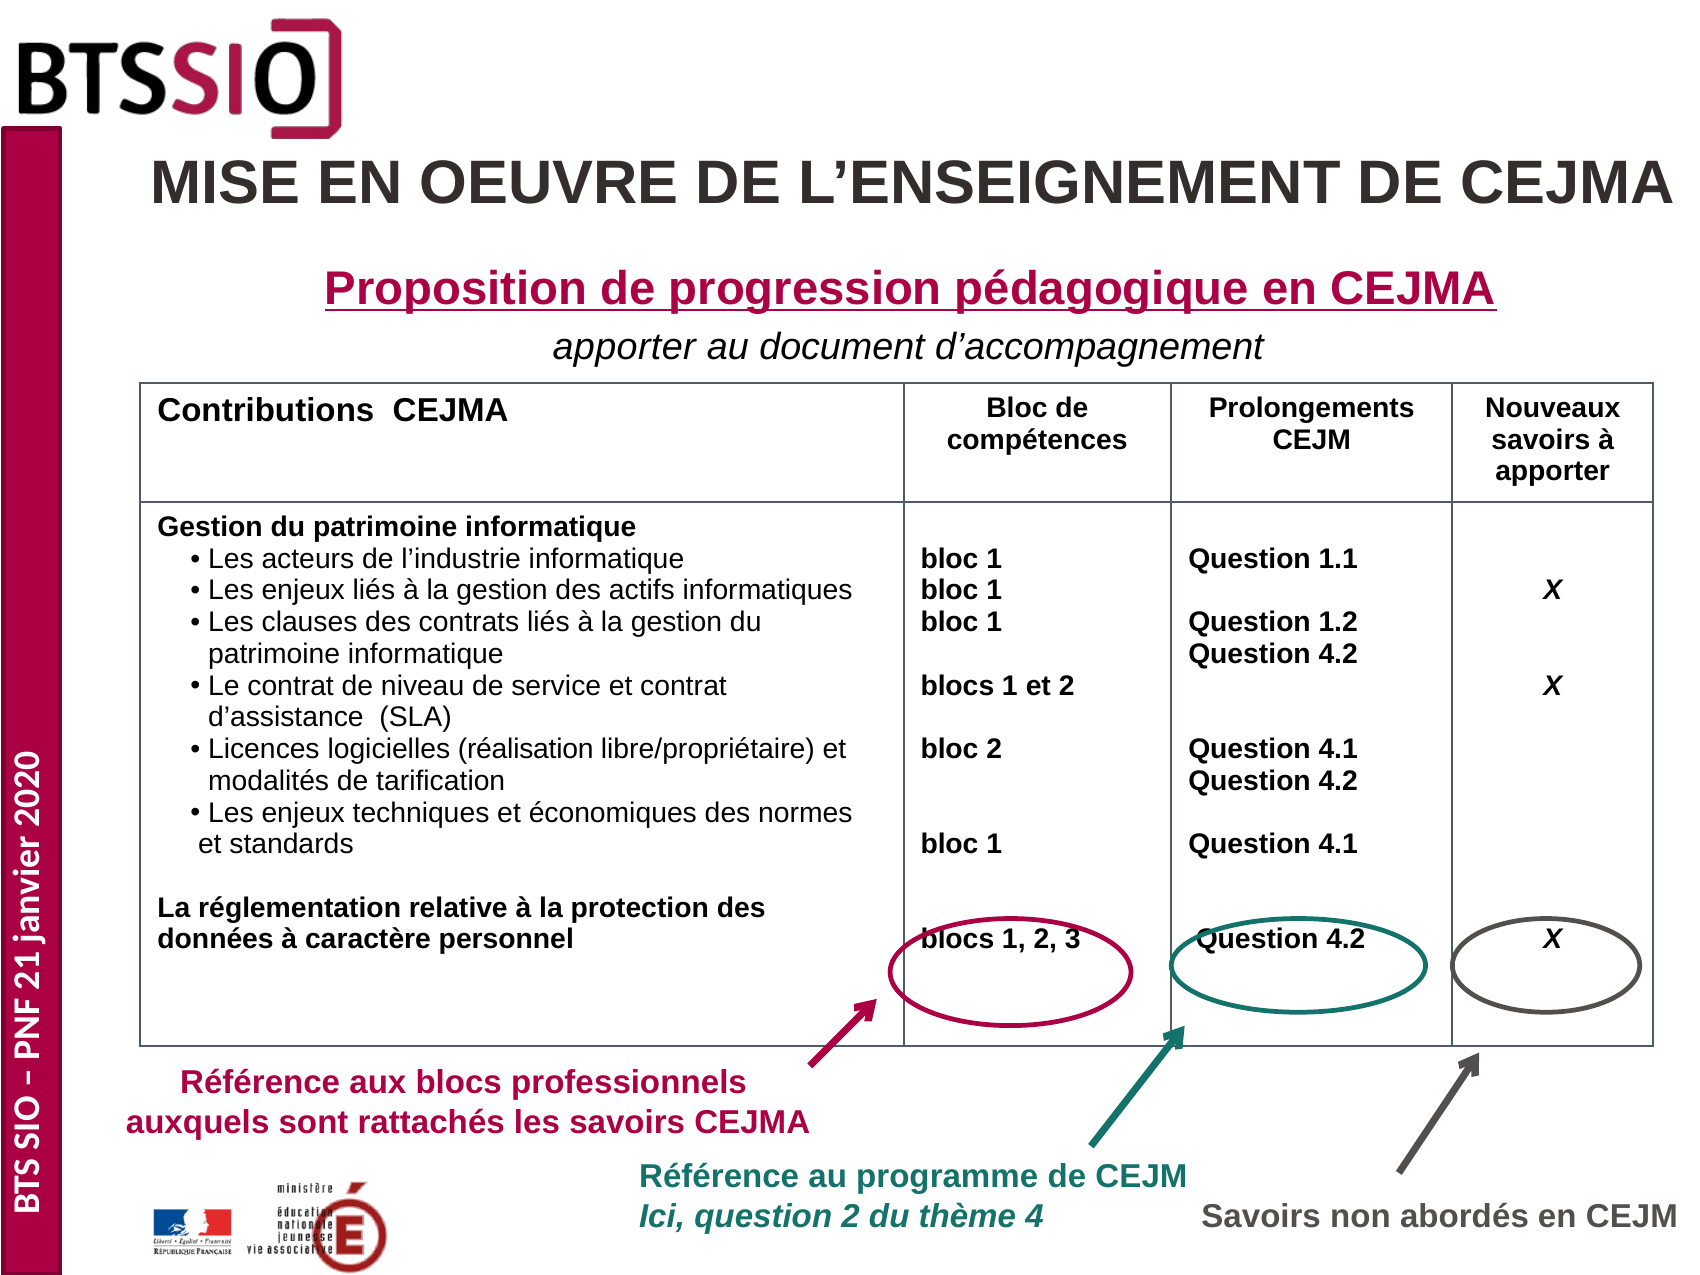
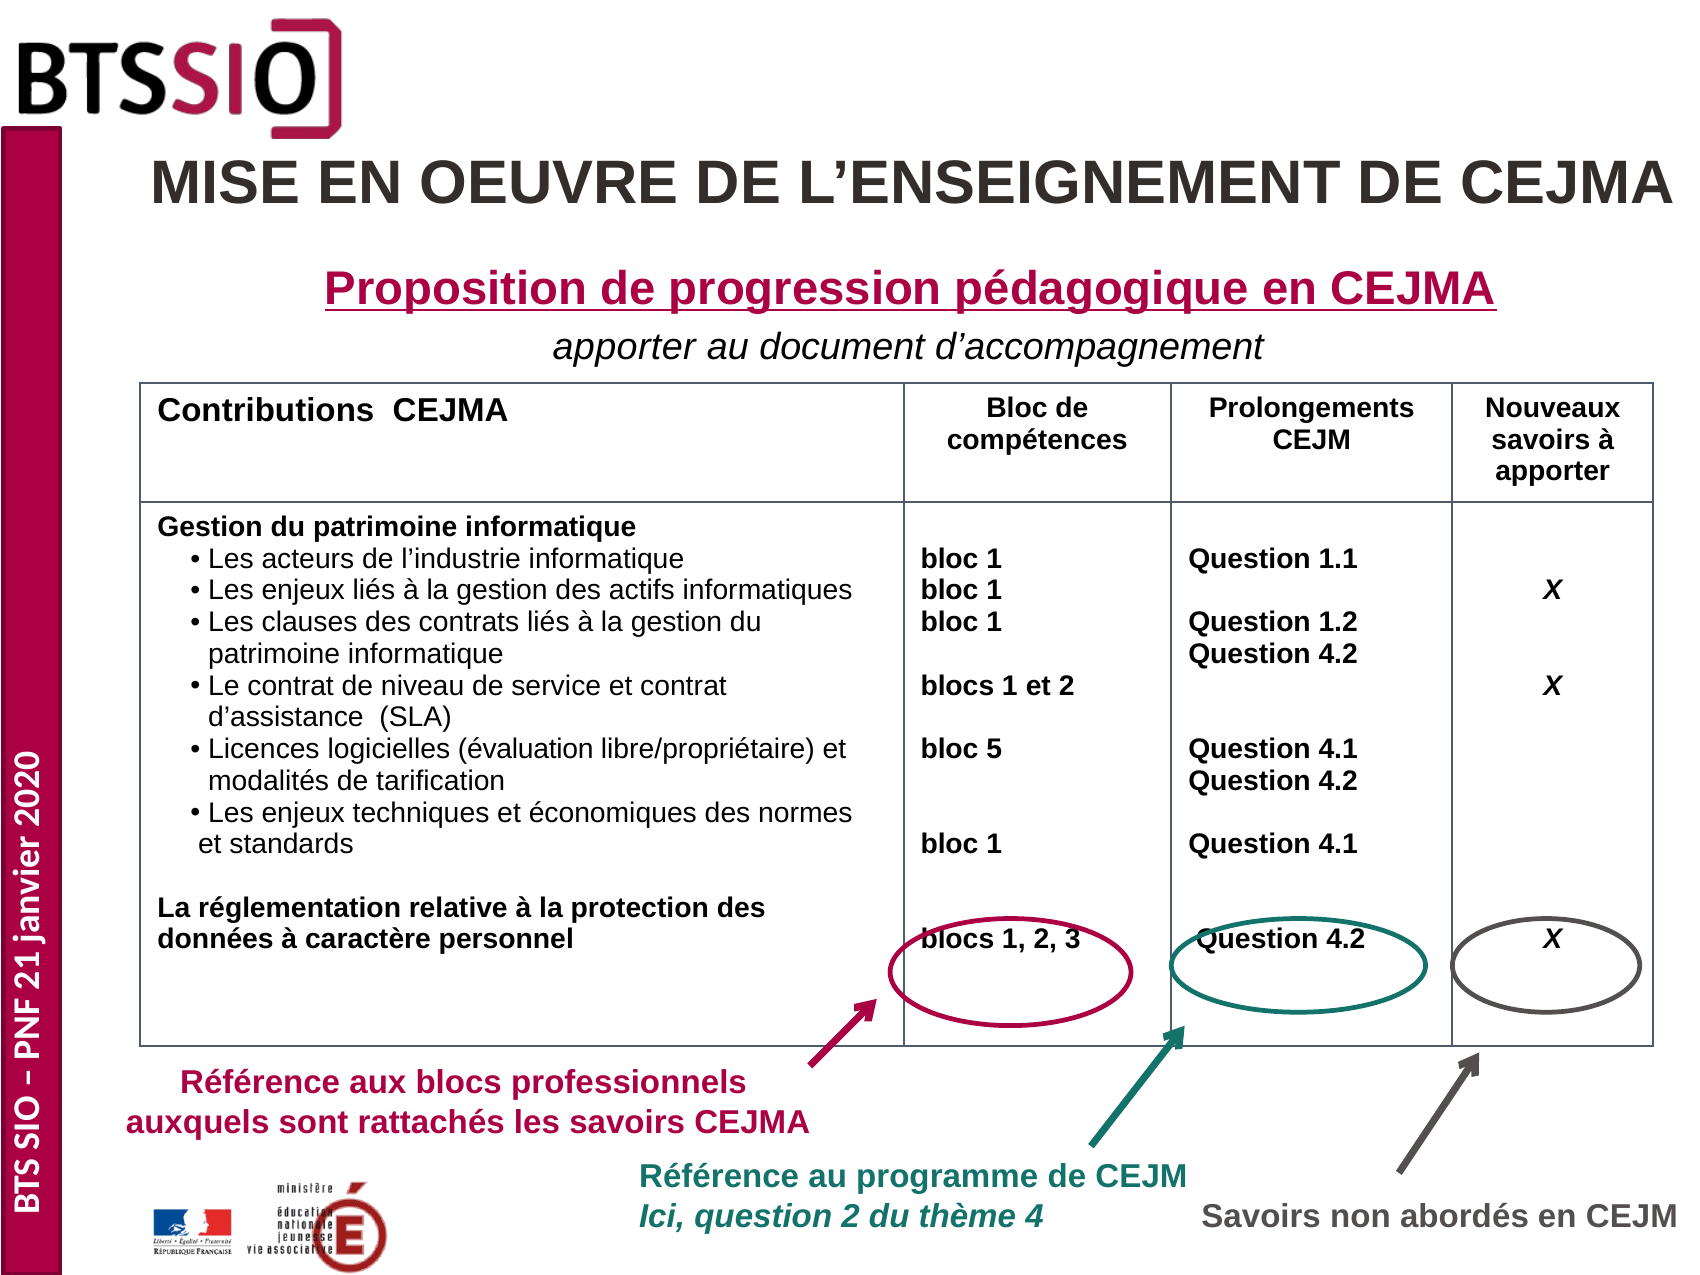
réalisation: réalisation -> évaluation (526, 749)
bloc 2: 2 -> 5 (994, 749)
